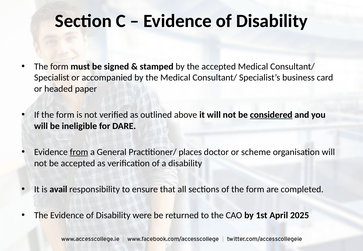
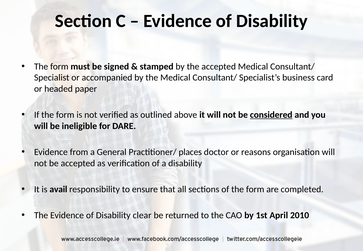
from underline: present -> none (79, 152)
scheme: scheme -> reasons (256, 152)
were: were -> clear (142, 216)
2025: 2025 -> 2010 (300, 216)
